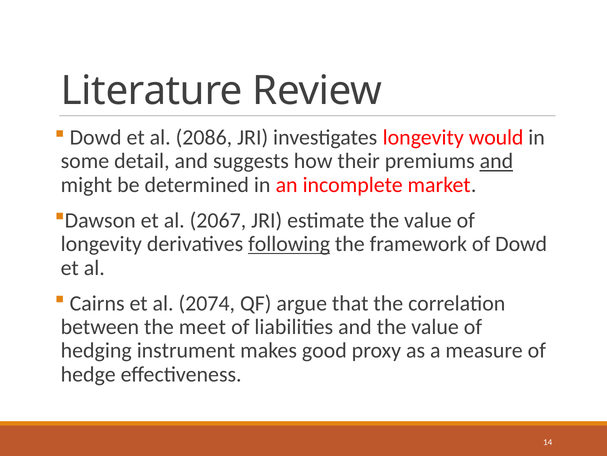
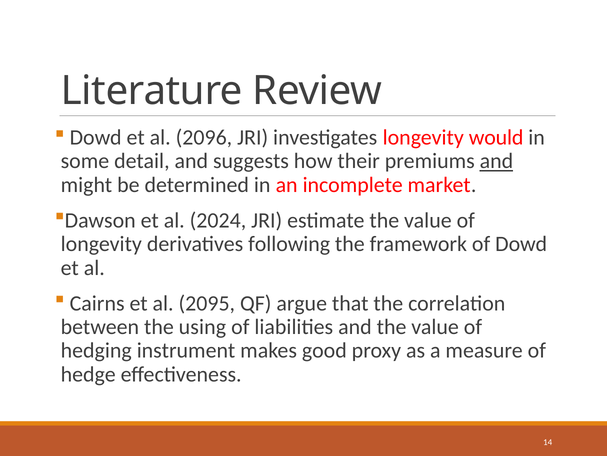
2086: 2086 -> 2096 (204, 137)
2067: 2067 -> 2024 (218, 220)
following underline: present -> none (289, 244)
2074: 2074 -> 2095 (207, 303)
meet: meet -> using (202, 326)
